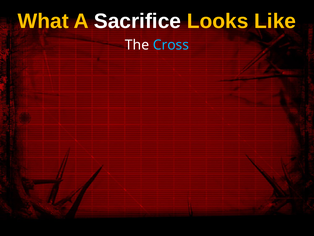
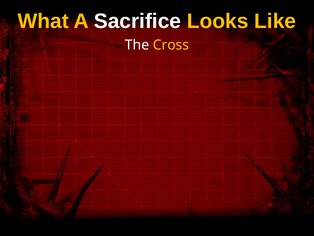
Cross colour: light blue -> yellow (171, 45)
